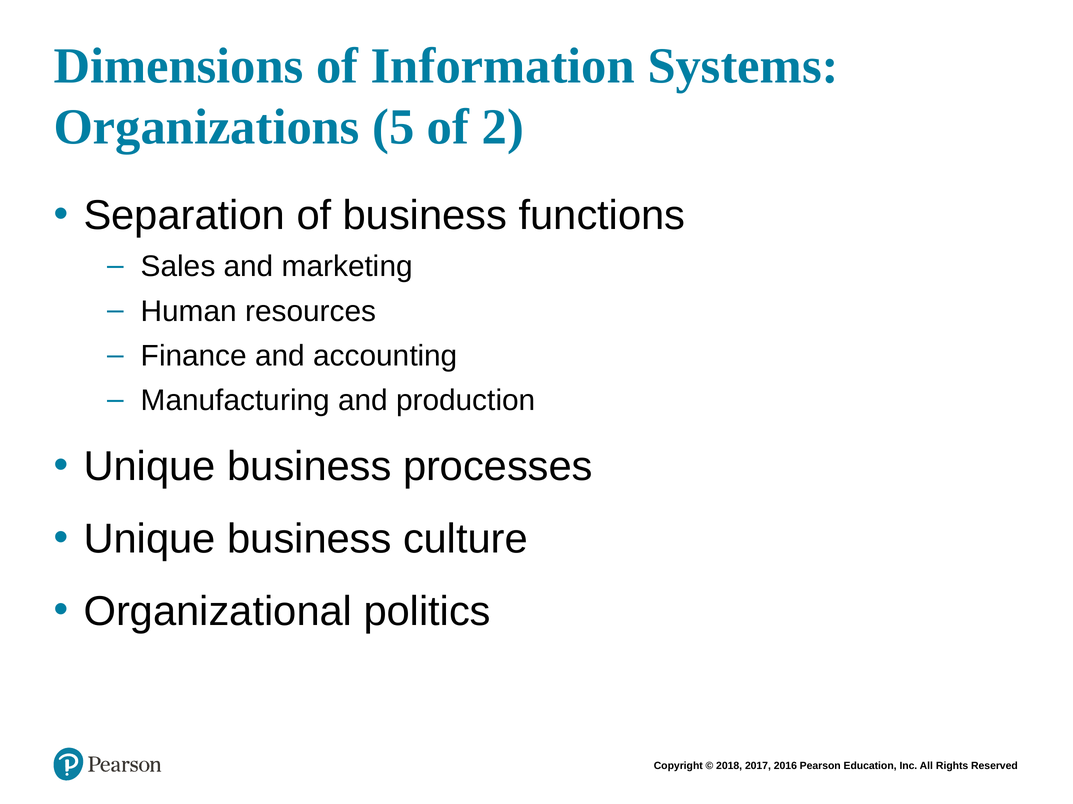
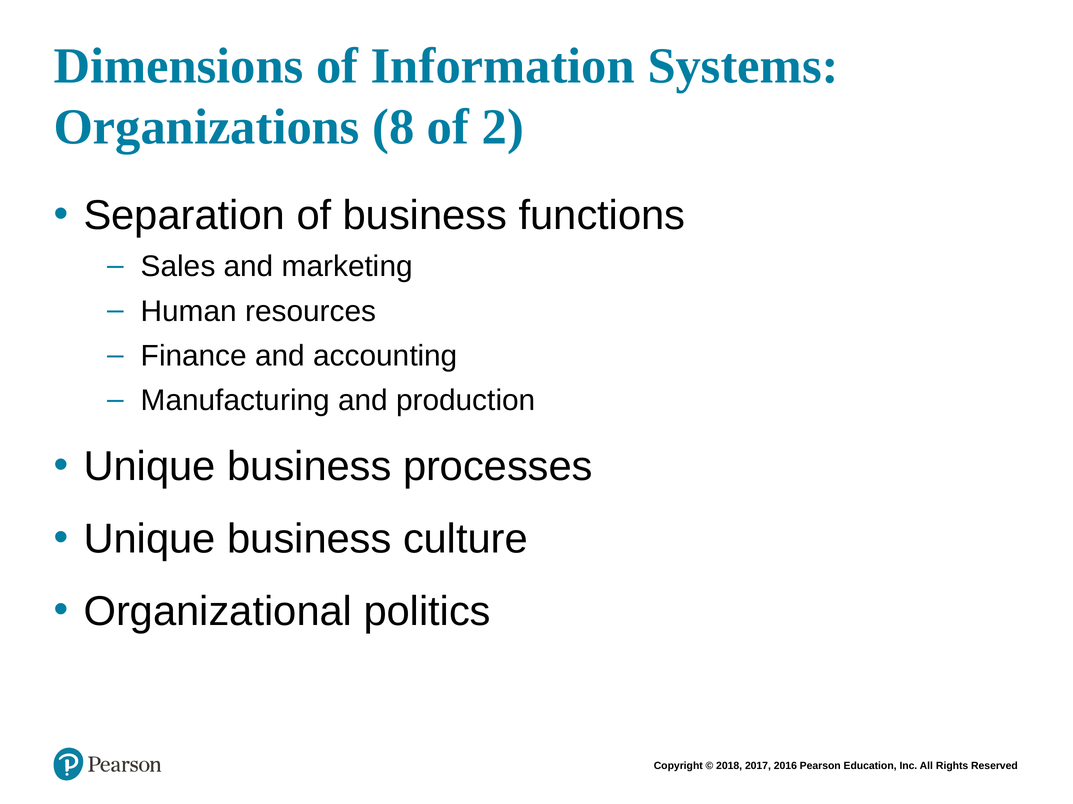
5: 5 -> 8 (393, 127)
